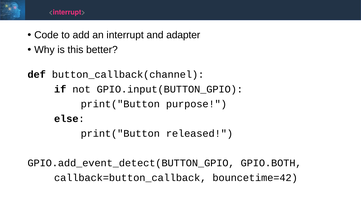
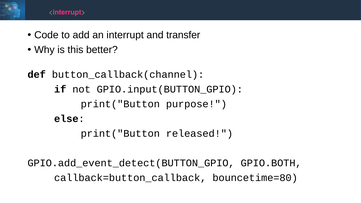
adapter: adapter -> transfer (183, 35)
bouncetime=42: bouncetime=42 -> bouncetime=80 (255, 178)
